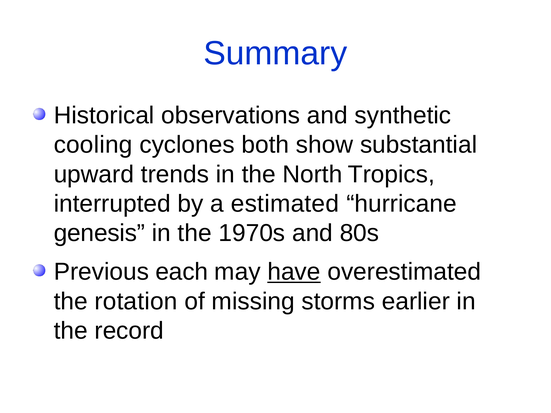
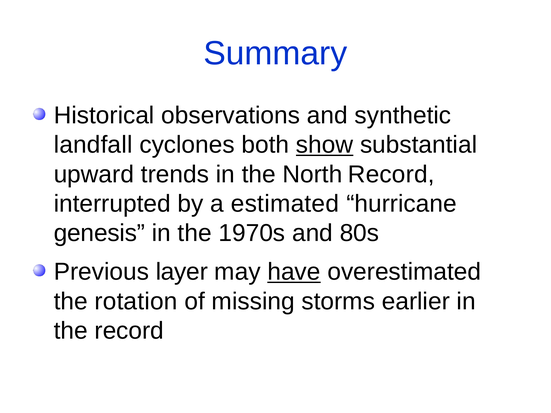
cooling: cooling -> landfall (93, 145)
show underline: none -> present (325, 145)
North Tropics: Tropics -> Record (391, 174)
each: each -> layer (182, 272)
